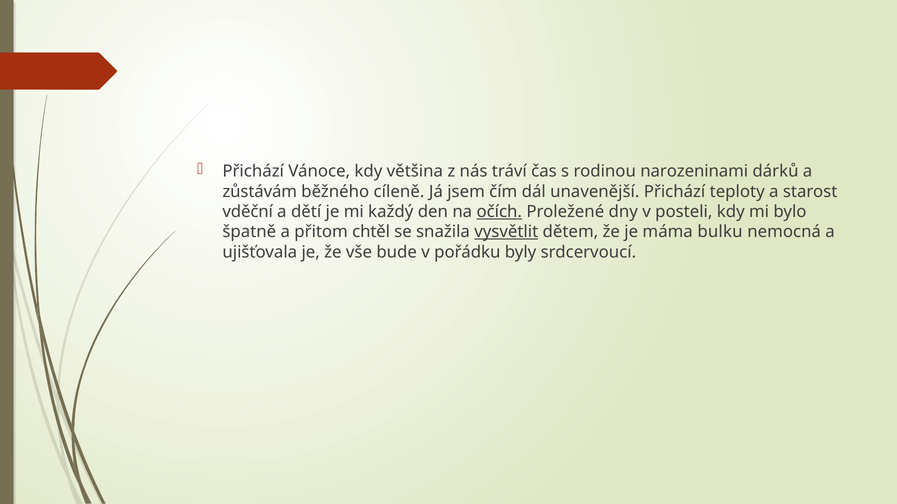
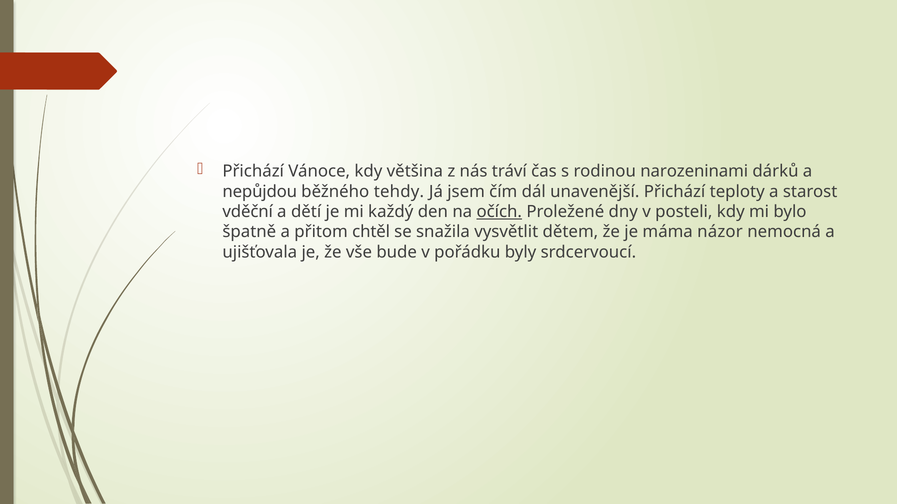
zůstávám: zůstávám -> nepůjdou (260, 192)
cíleně: cíleně -> tehdy (399, 192)
vysvětlit underline: present -> none (506, 232)
bulku: bulku -> názor (720, 232)
